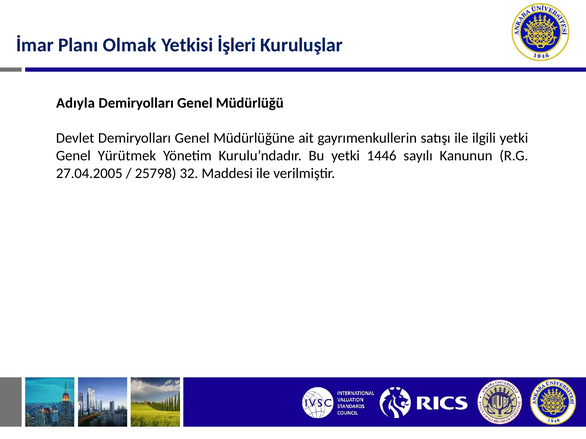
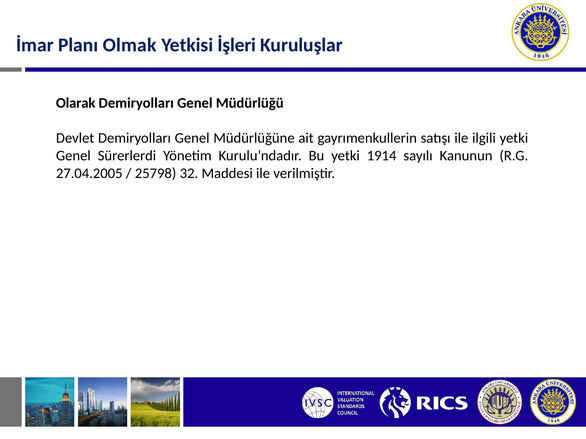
Adıyla: Adıyla -> Olarak (76, 103)
Yürütmek: Yürütmek -> Sürerlerdi (127, 156)
1446: 1446 -> 1914 (382, 156)
